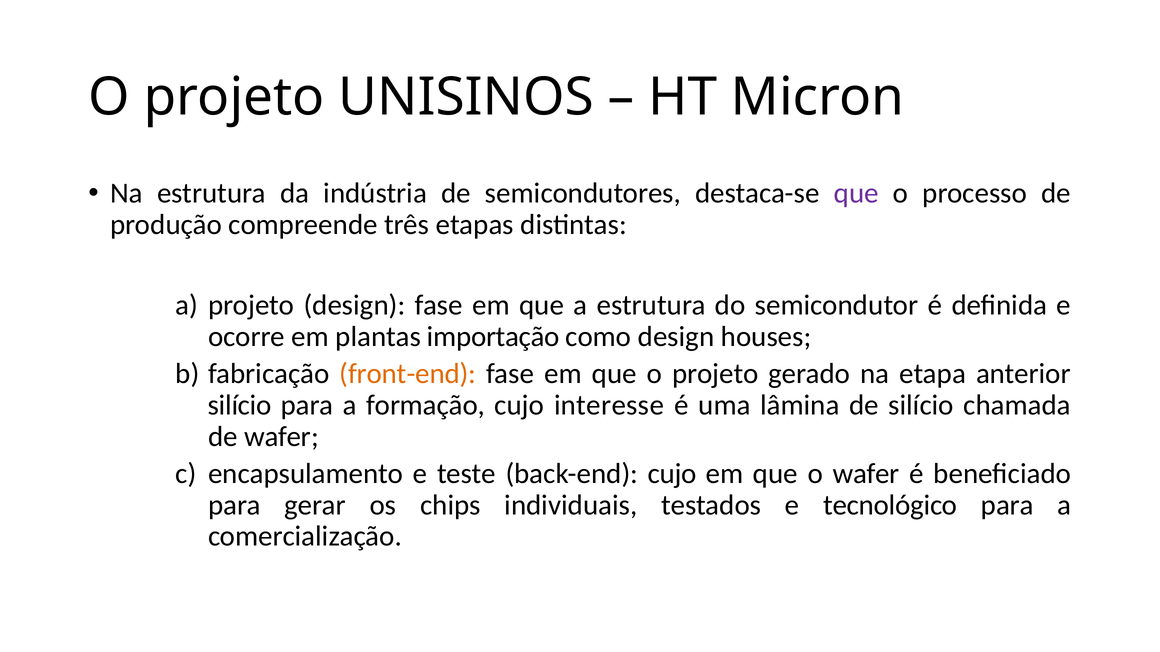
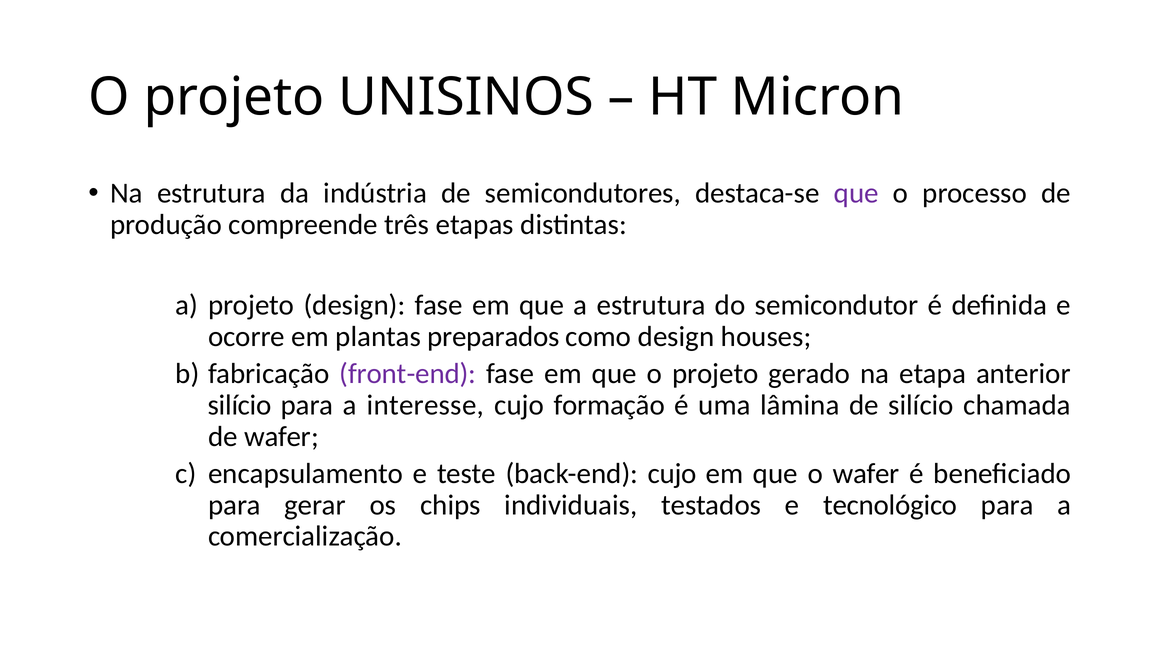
importação: importação -> preparados (493, 337)
front-end colour: orange -> purple (408, 374)
formação: formação -> interesse (425, 406)
interesse: interesse -> formação (609, 406)
